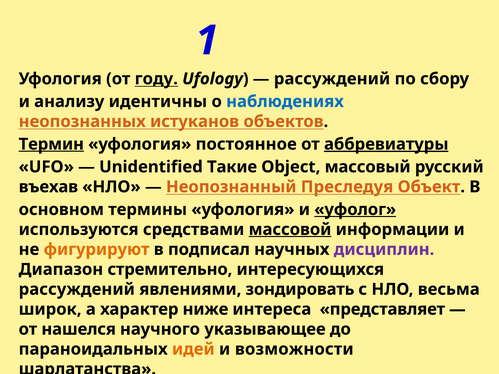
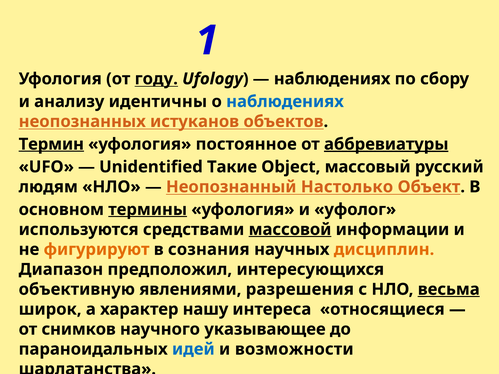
рассуждений: рассуждений -> наблюдениях (332, 79)
въехав: въехав -> людям (48, 187)
Преследуя: Преследуя -> Настолько (347, 187)
термины underline: none -> present (148, 210)
уфолог underline: present -> none (355, 210)
подписал: подписал -> сознания (209, 250)
дисциплин colour: purple -> orange (384, 250)
стремительно: стремительно -> предположил (170, 270)
рассуждений: рассуждений -> объективную (77, 289)
зондировать: зондировать -> разрешения (300, 289)
весьма underline: none -> present (449, 289)
ниже: ниже -> нашу (205, 309)
представляет: представляет -> относящиеся (382, 309)
нашелся: нашелся -> снимков (79, 329)
идей colour: orange -> blue (193, 349)
